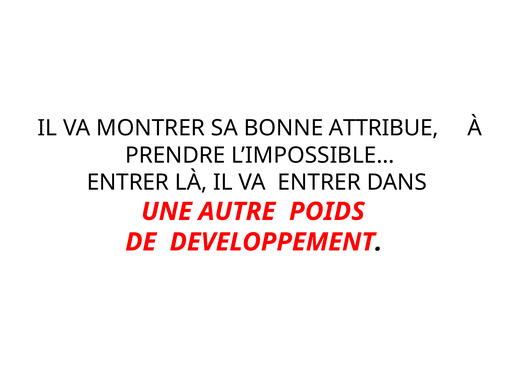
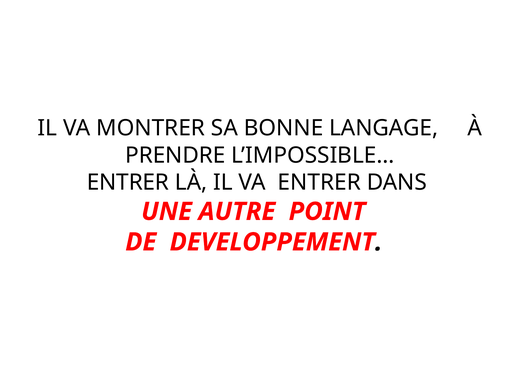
ATTRIBUE: ATTRIBUE -> LANGAGE (384, 128)
POIDS: POIDS -> POINT (327, 212)
